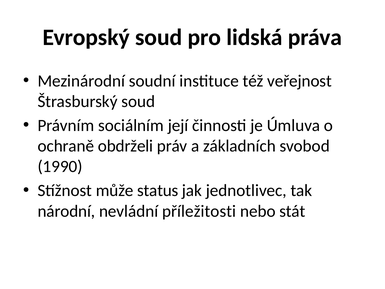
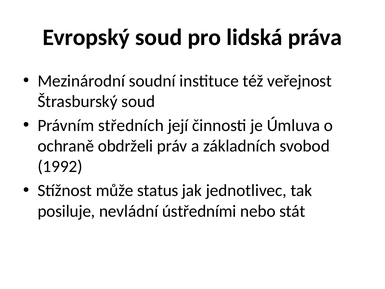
sociálním: sociálním -> středních (131, 125)
1990: 1990 -> 1992 (60, 166)
národní: národní -> posiluje (66, 211)
příležitosti: příležitosti -> ústředními (199, 211)
